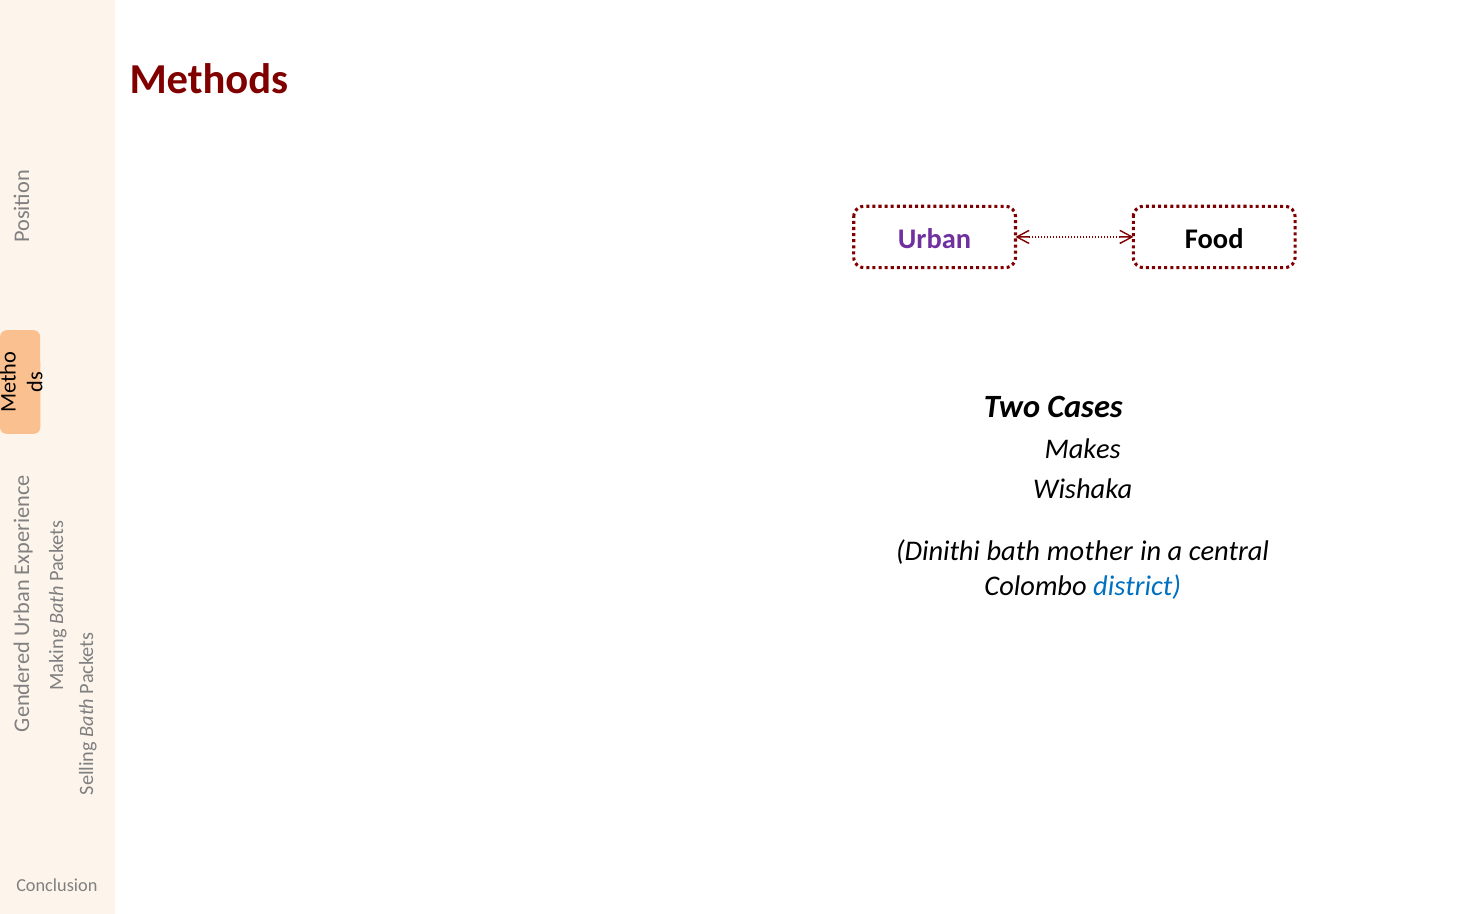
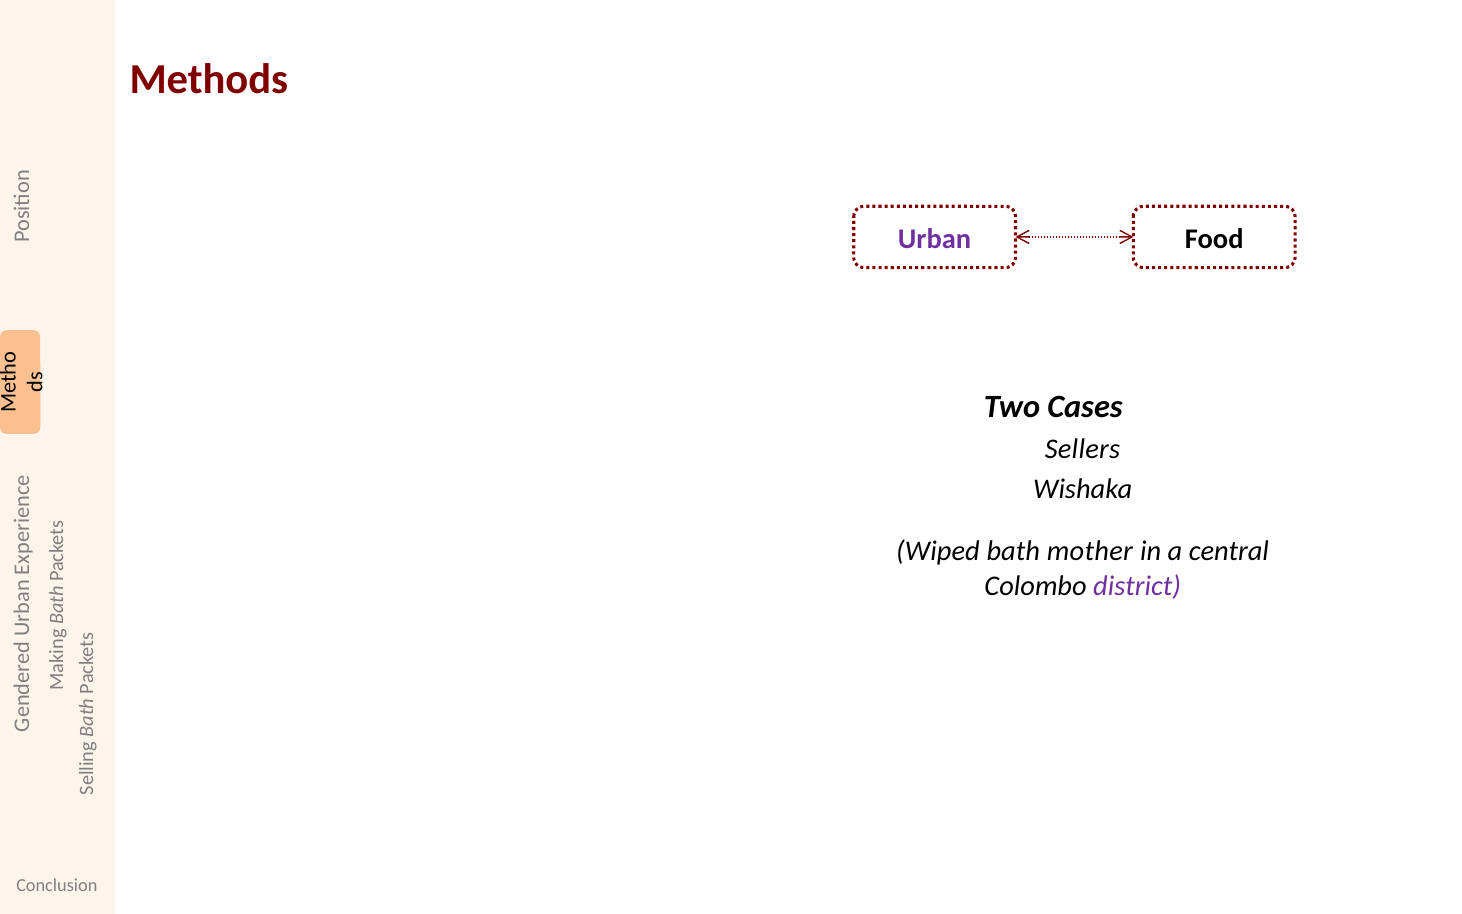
Makes: Makes -> Sellers (1082, 449)
Dinithi: Dinithi -> Wiped (938, 551)
district colour: blue -> purple (1137, 586)
